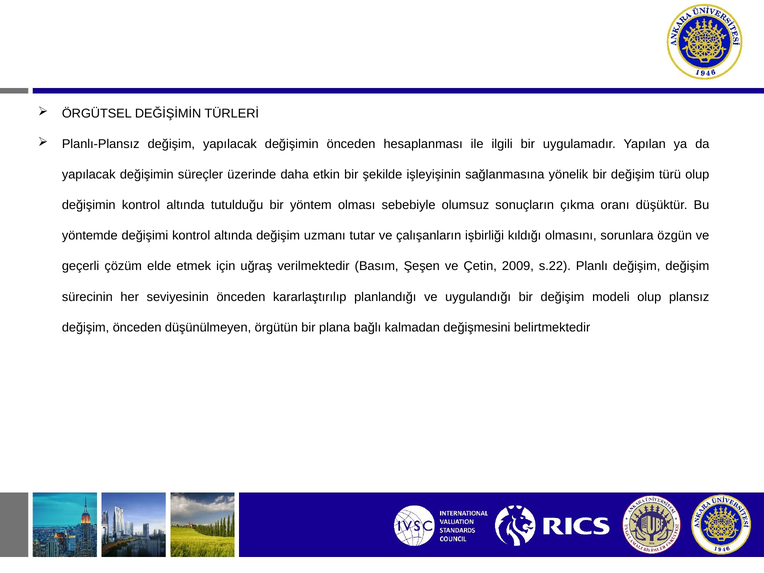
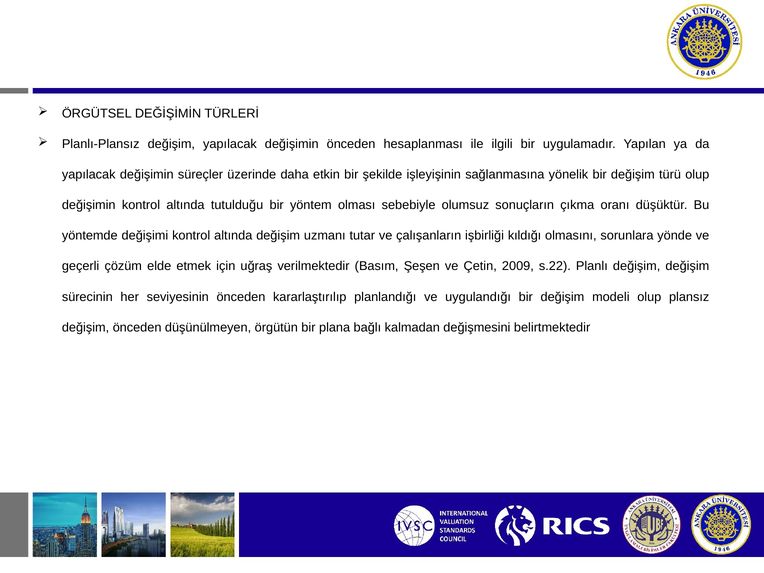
özgün: özgün -> yönde (675, 236)
